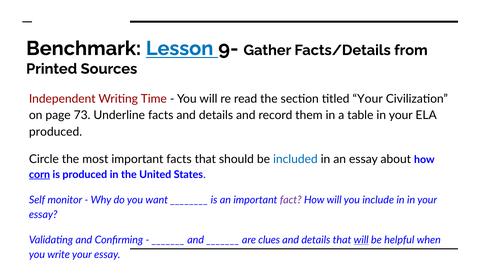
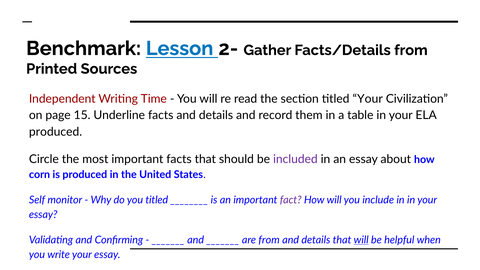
9-: 9- -> 2- (228, 48)
73: 73 -> 15 (82, 115)
included colour: blue -> purple (295, 159)
corn underline: present -> none (39, 174)
you want: want -> titled (157, 200)
are clues: clues -> from (269, 240)
